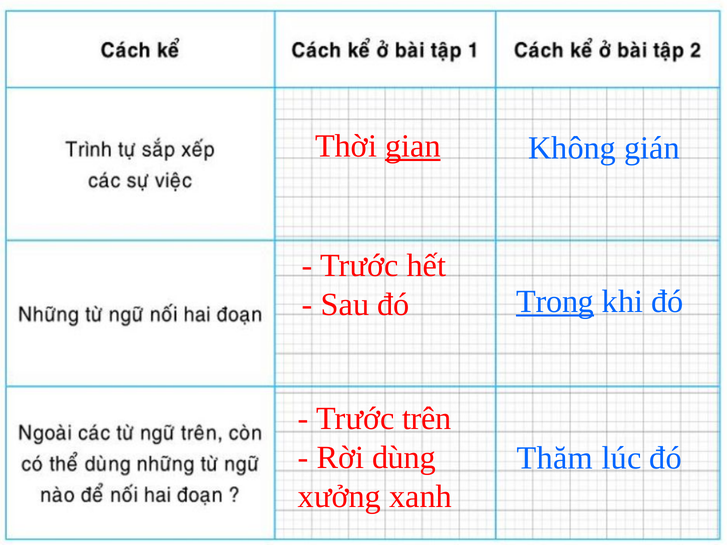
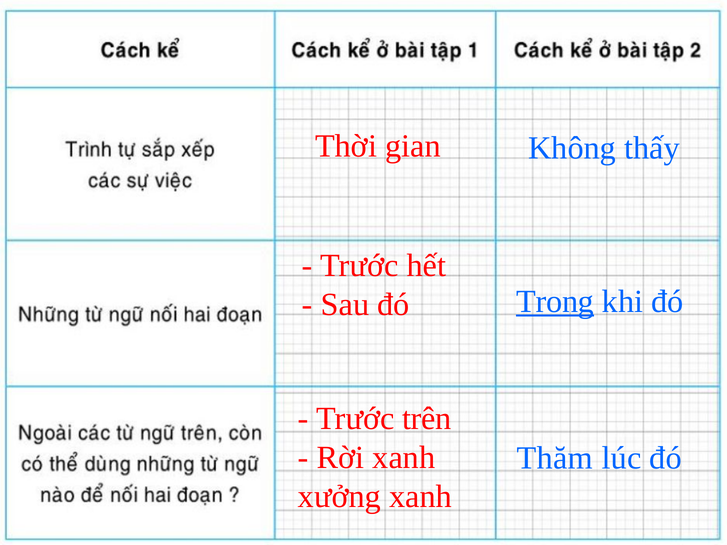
gian underline: present -> none (413, 146)
gián: gián -> thấy (652, 148)
Rời dùng: dùng -> xanh (404, 458)
